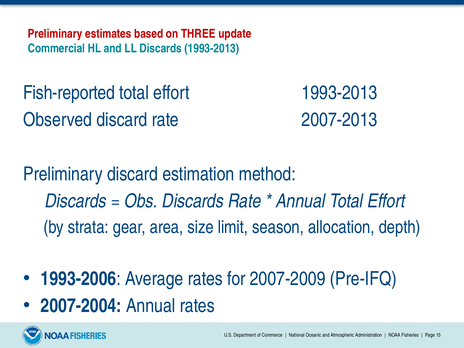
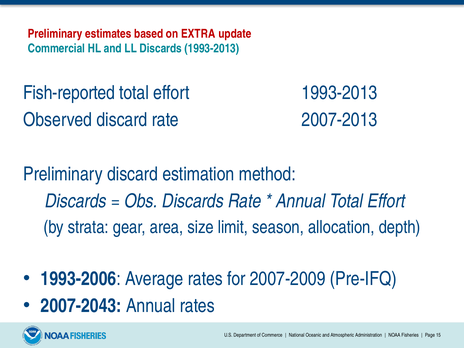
THREE: THREE -> EXTRA (198, 34)
2007-2004: 2007-2004 -> 2007-2043 (81, 306)
